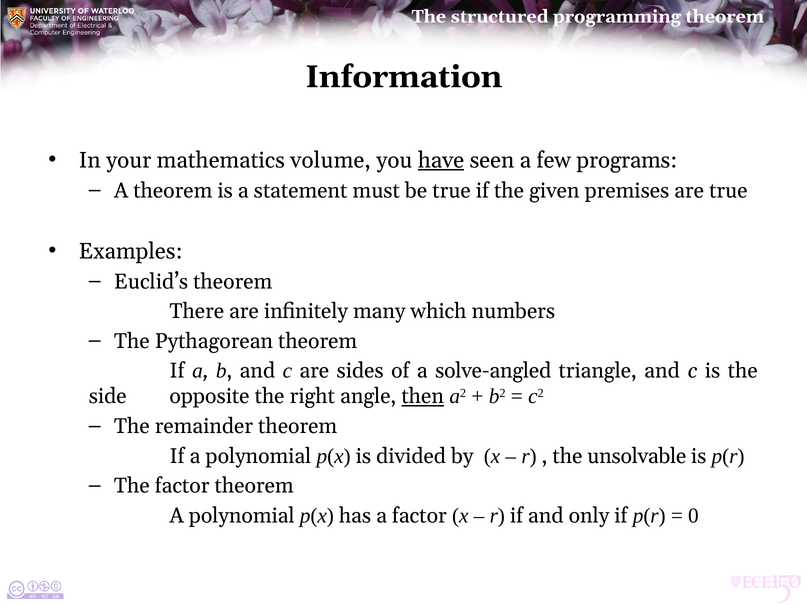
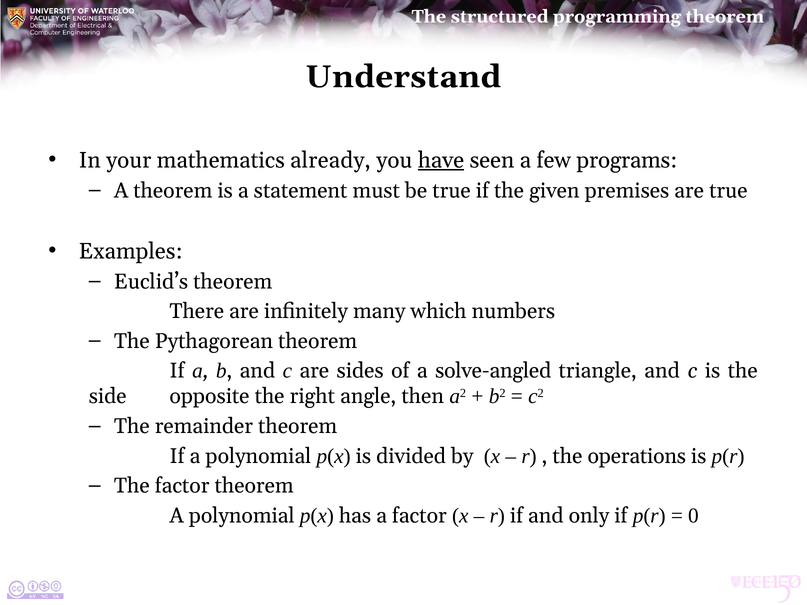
Information: Information -> Understand (403, 77)
volume: volume -> already (330, 160)
then underline: present -> none (423, 397)
unsolvable: unsolvable -> operations (637, 456)
